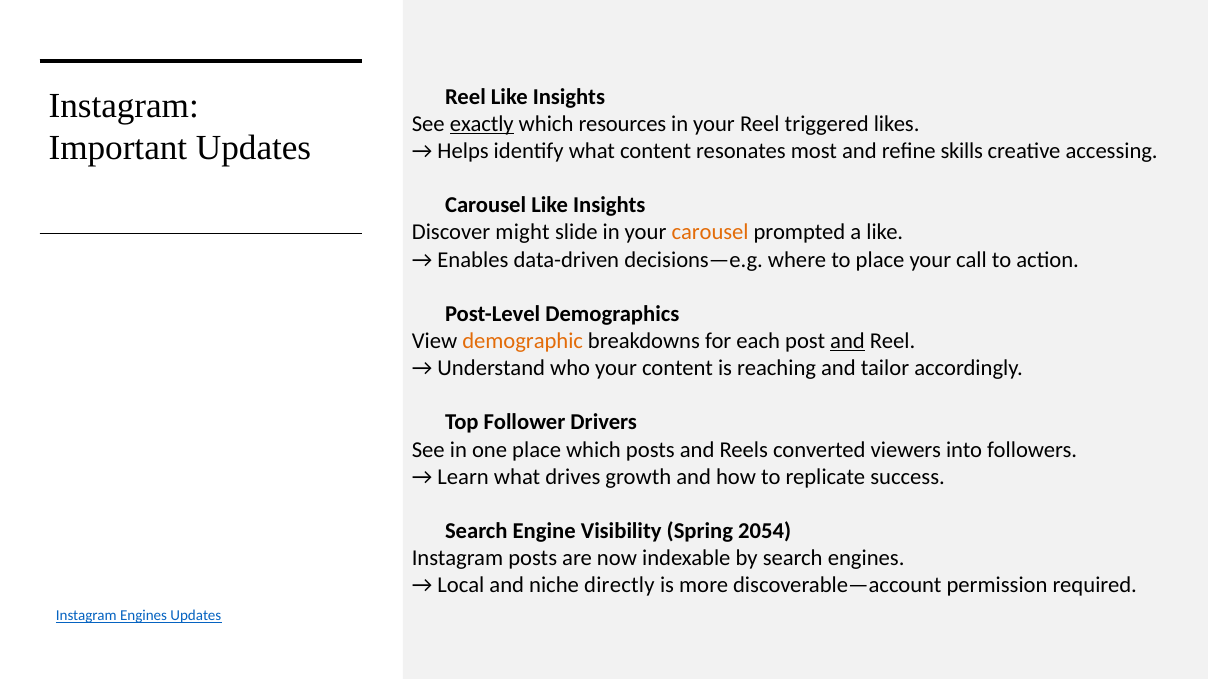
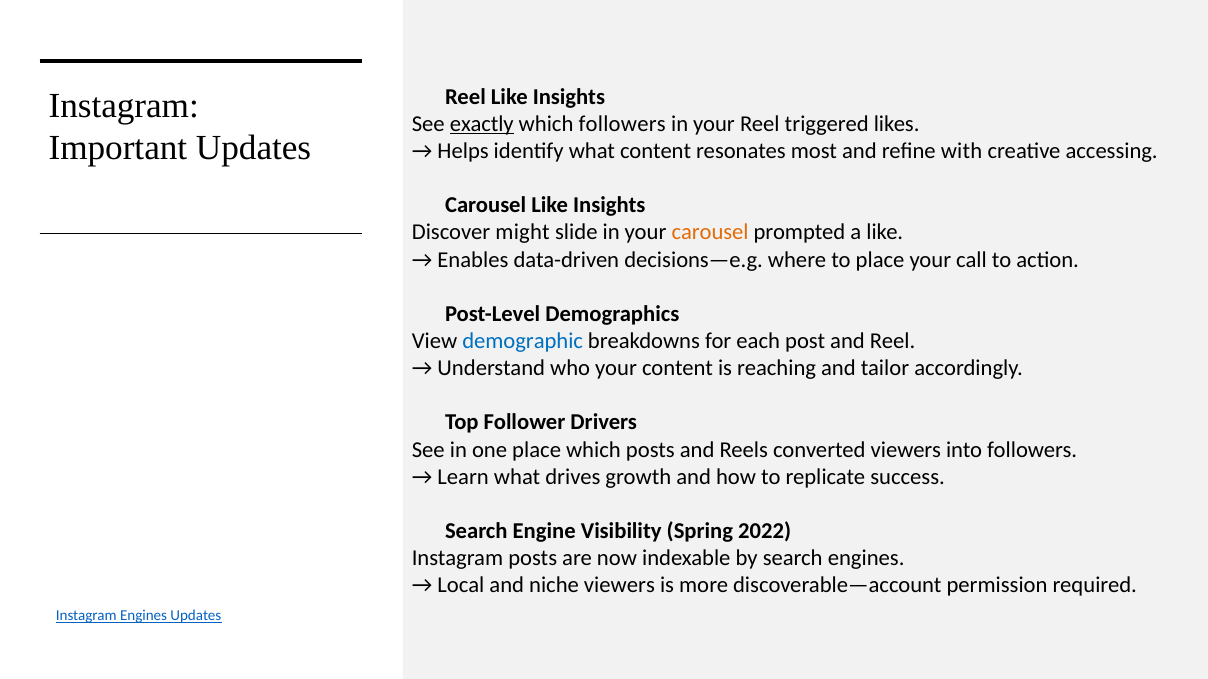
which resources: resources -> followers (622, 124)
skills: skills -> with (961, 151)
demographic colour: orange -> blue (523, 341)
and underline: present -> none (848, 341)
2054: 2054 -> 2022 (765, 532)
niche directly: directly -> viewers (619, 586)
